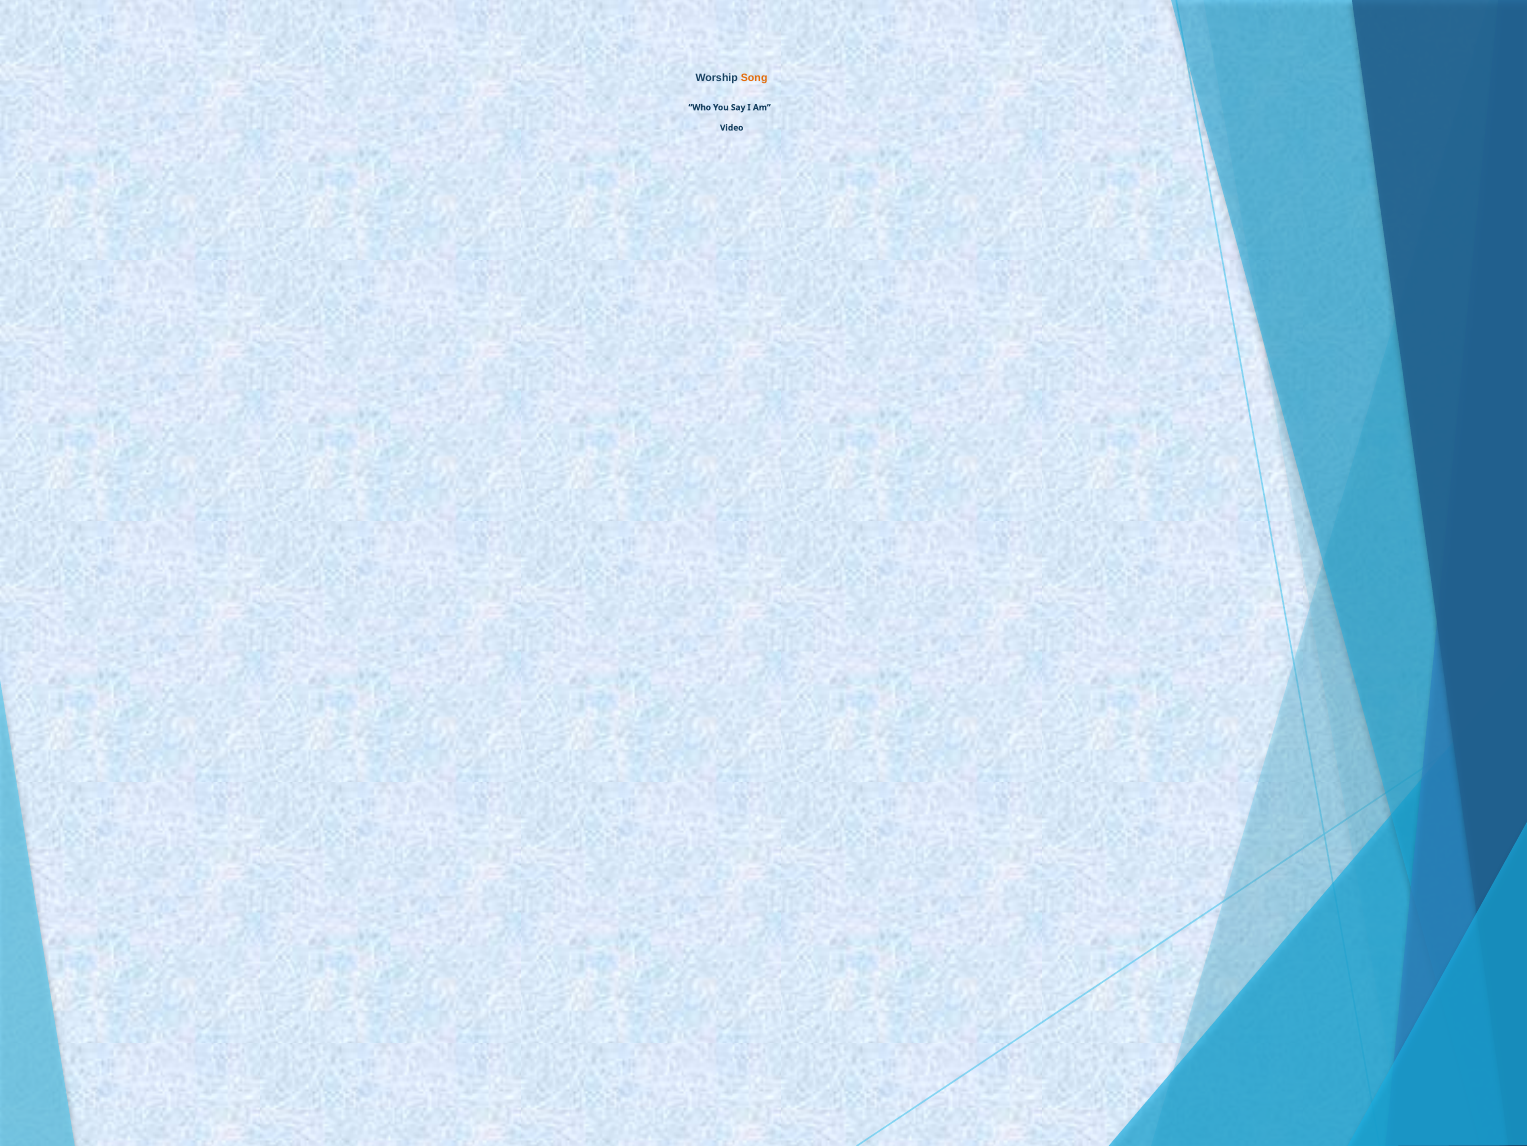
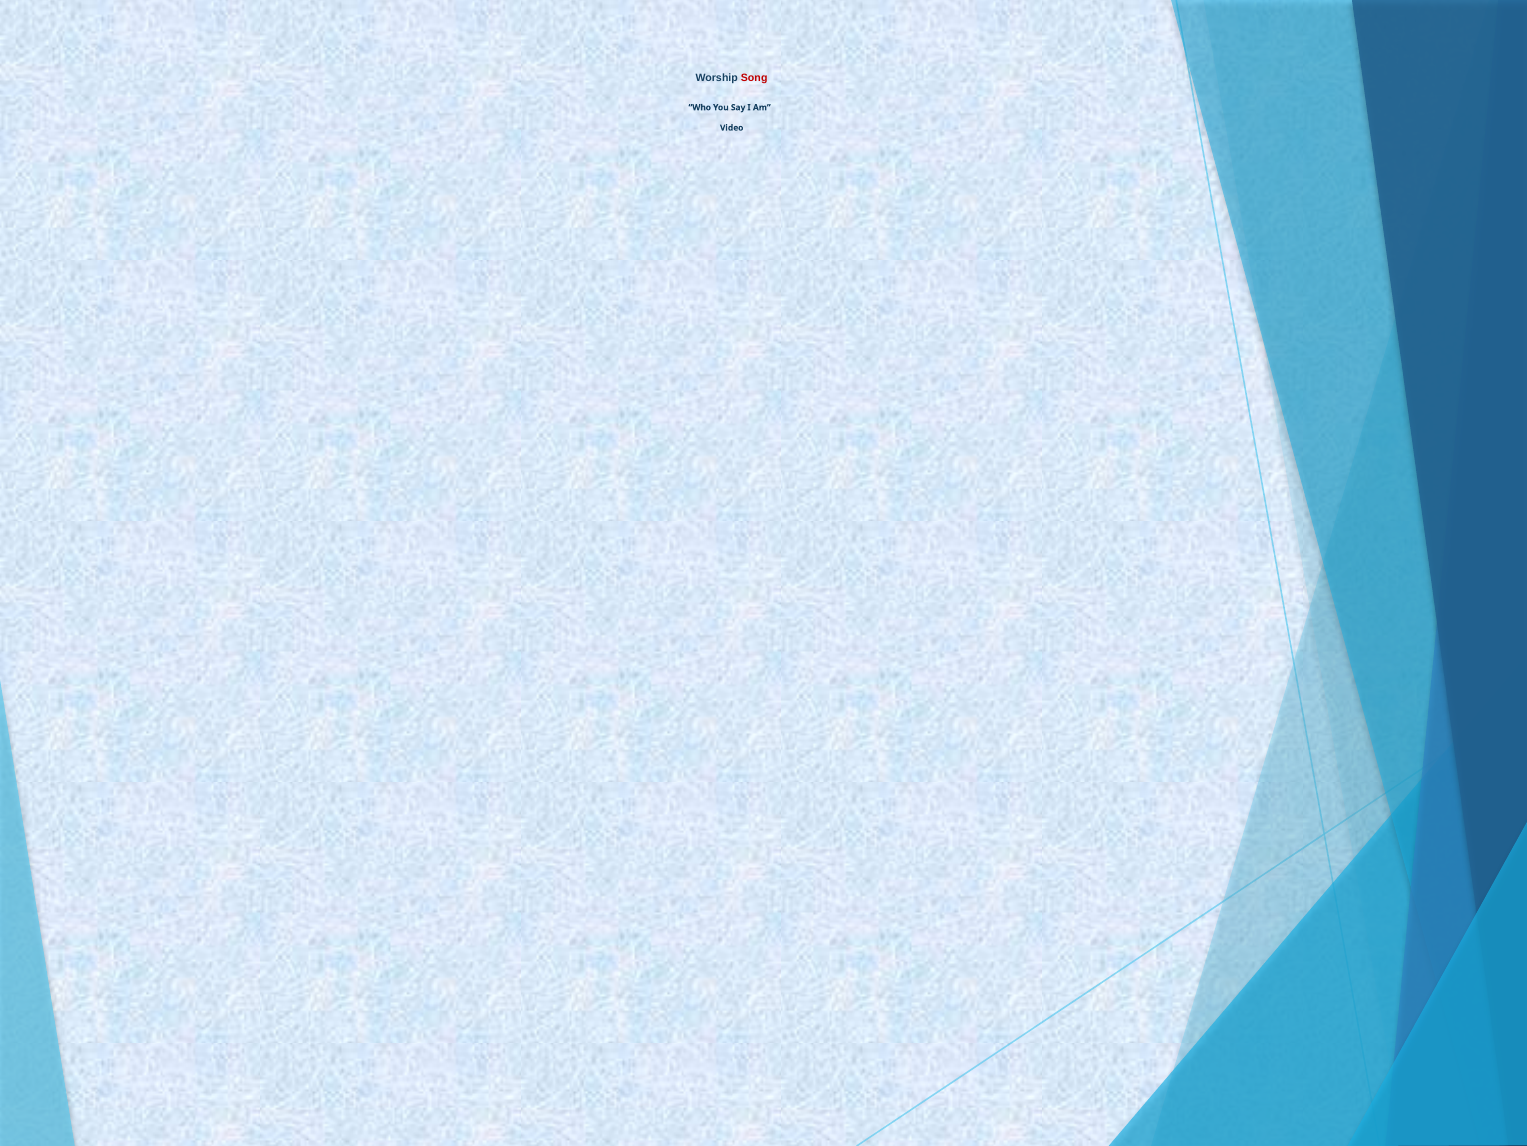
Song colour: orange -> red (754, 78)
